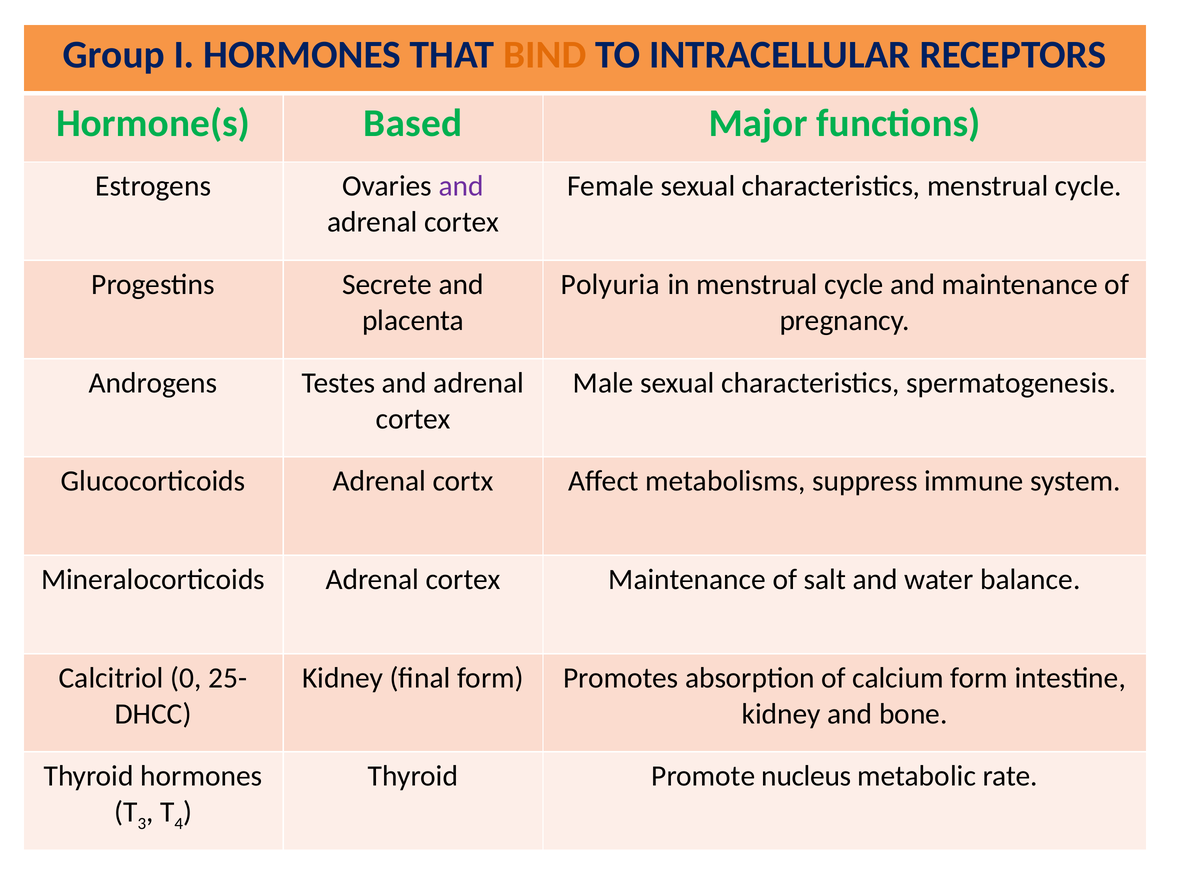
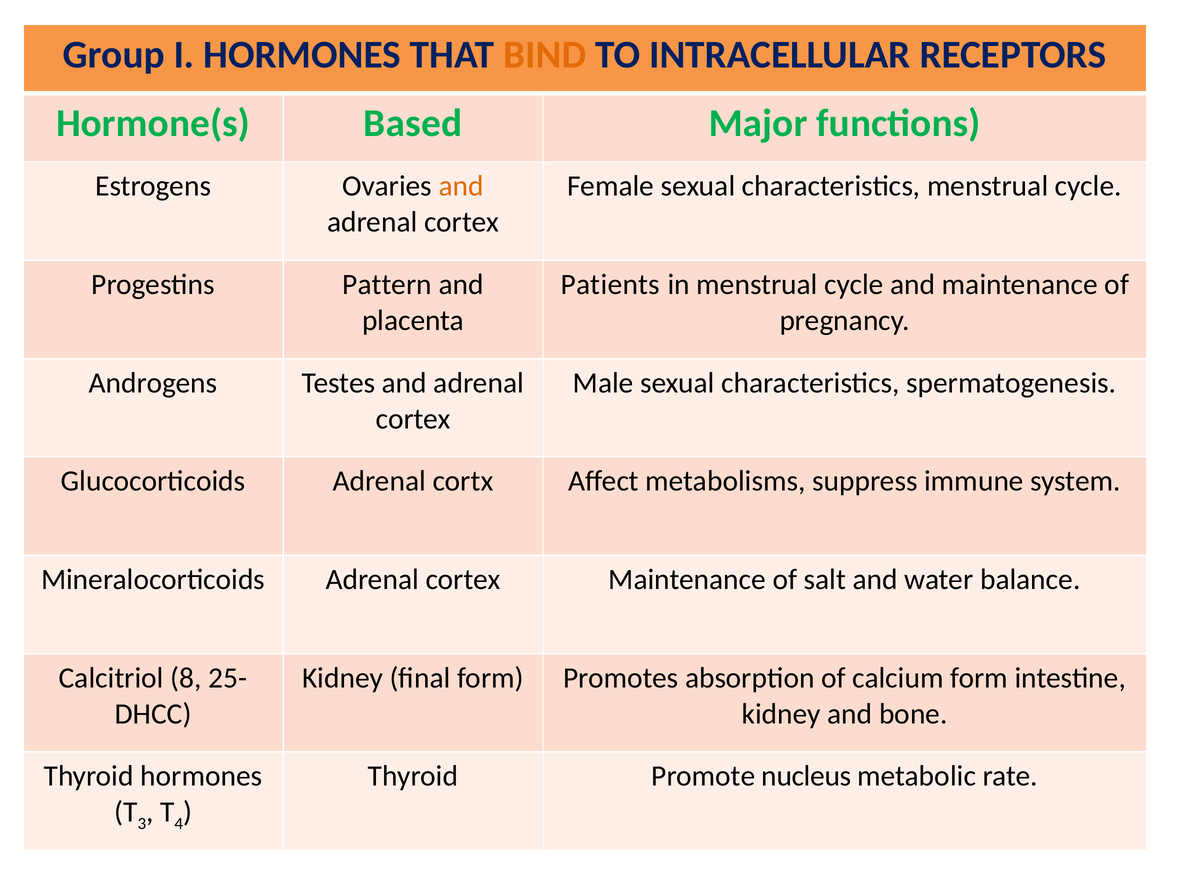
and colour: purple -> orange (461, 186)
Secrete: Secrete -> Pattern (387, 285)
Polyuria: Polyuria -> Patients (610, 285)
0: 0 -> 8 (186, 678)
